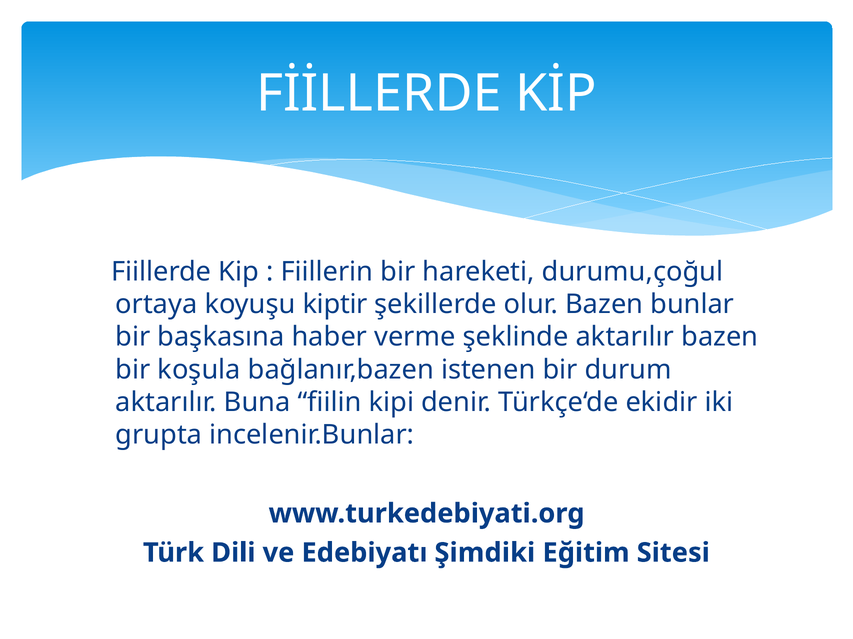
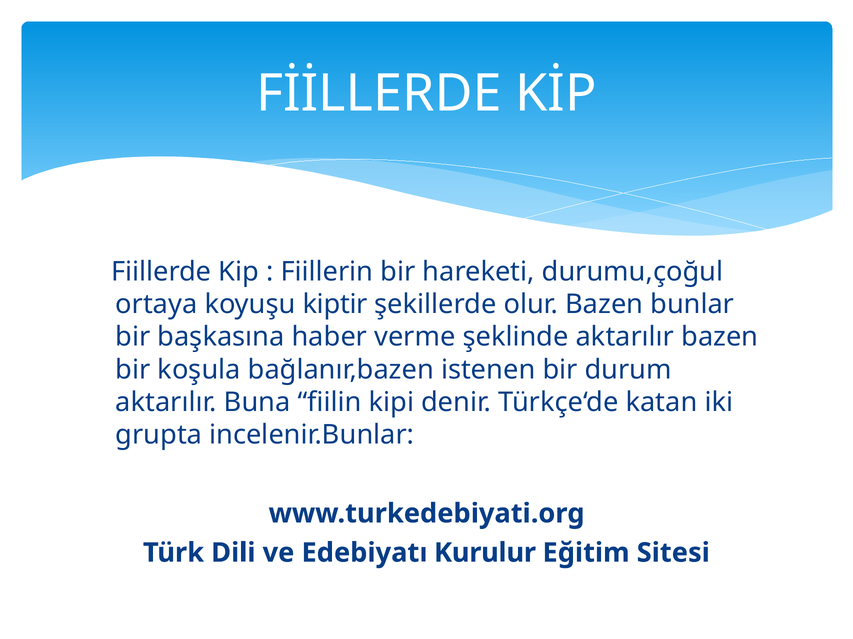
ekidir: ekidir -> katan (662, 403)
Şimdiki: Şimdiki -> Kurulur (485, 553)
